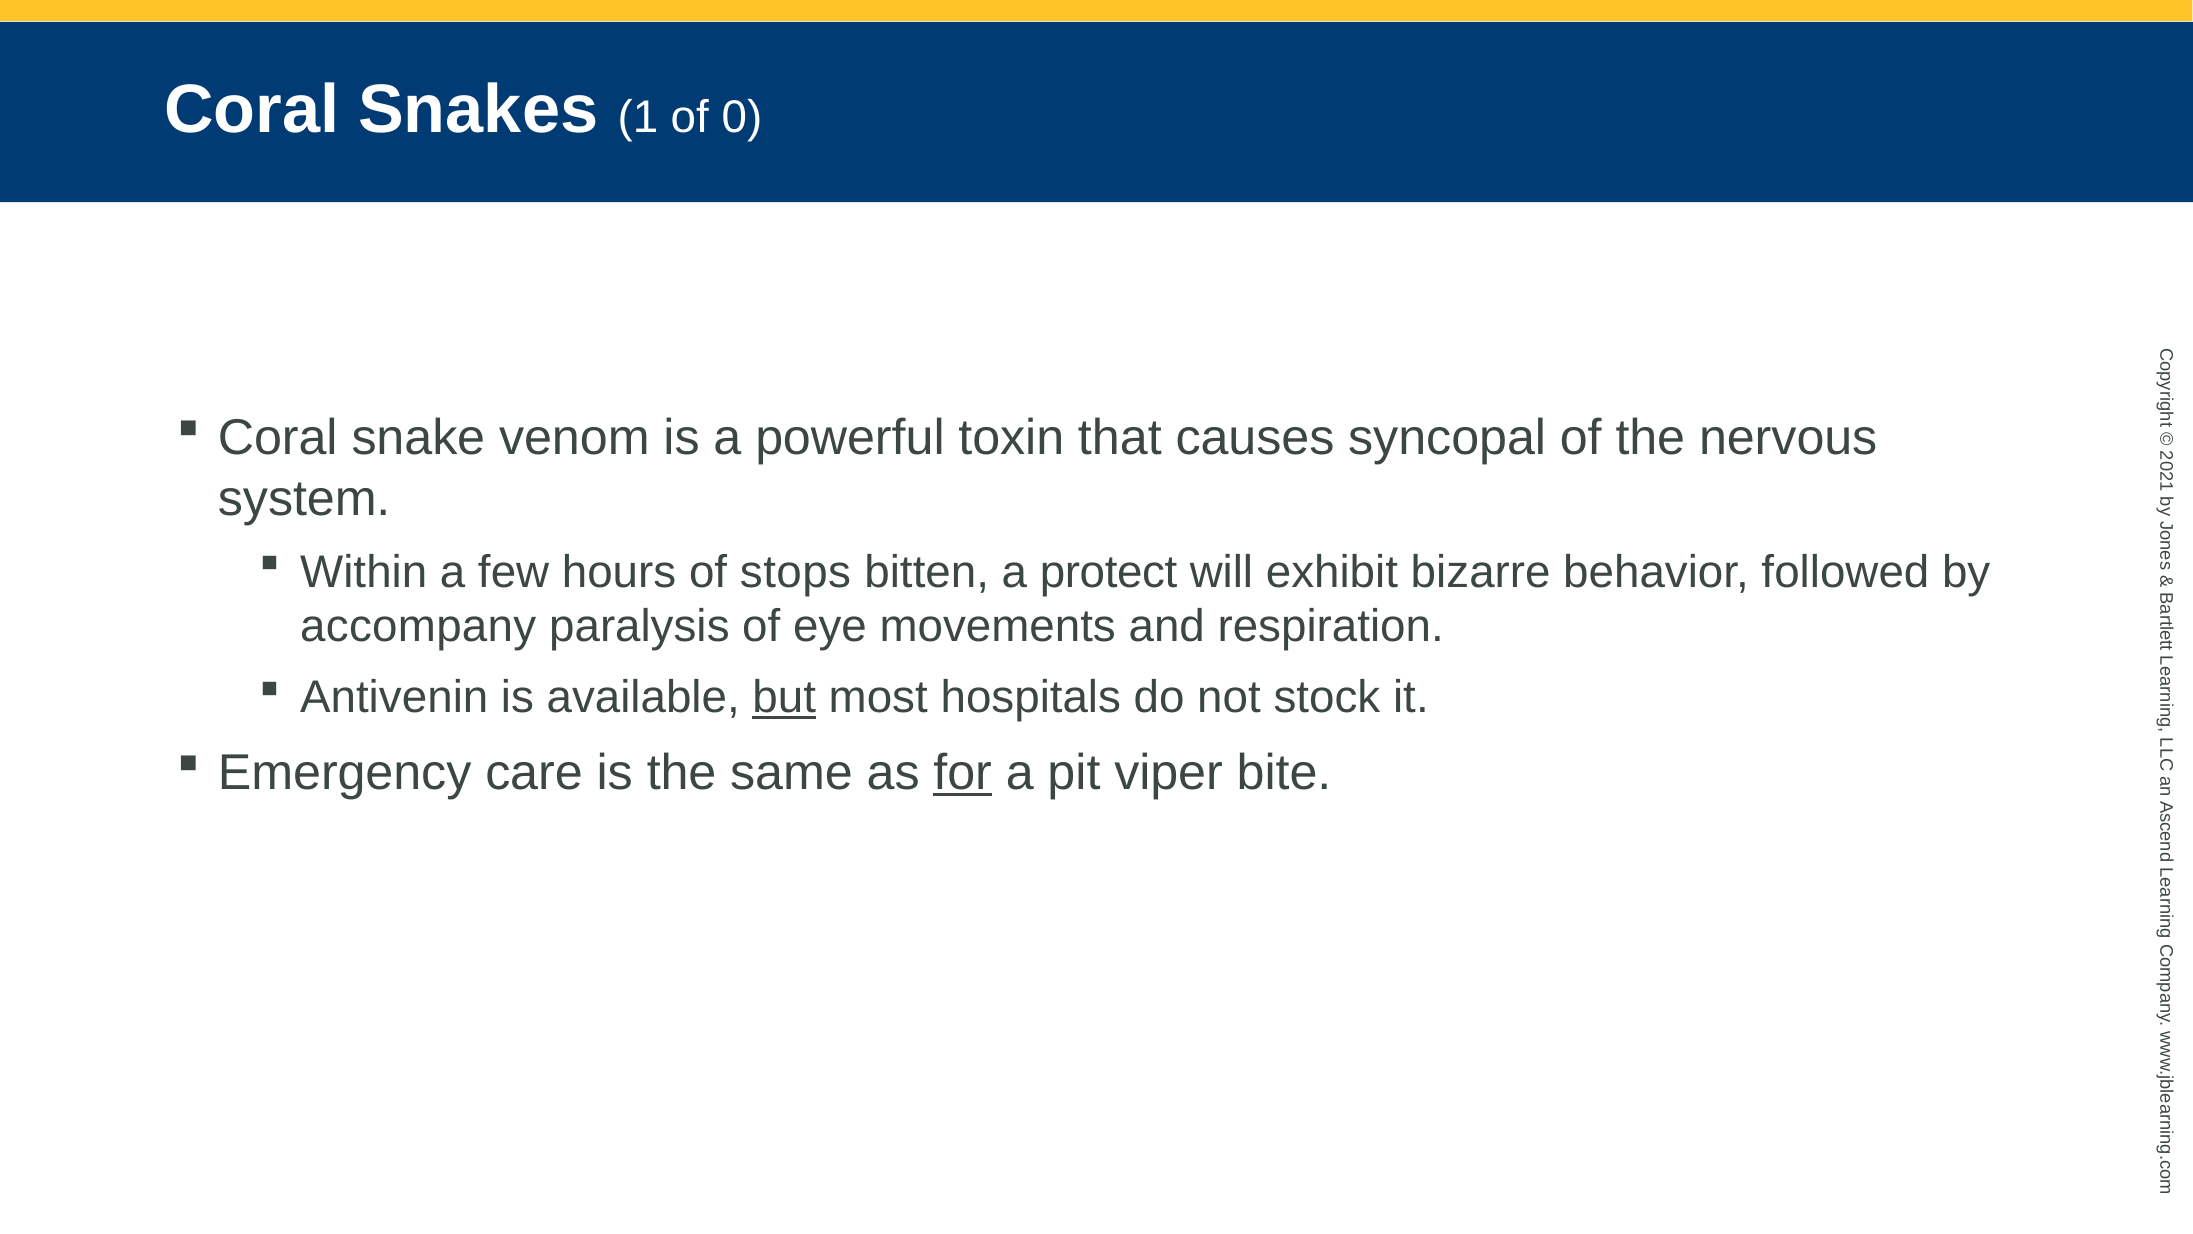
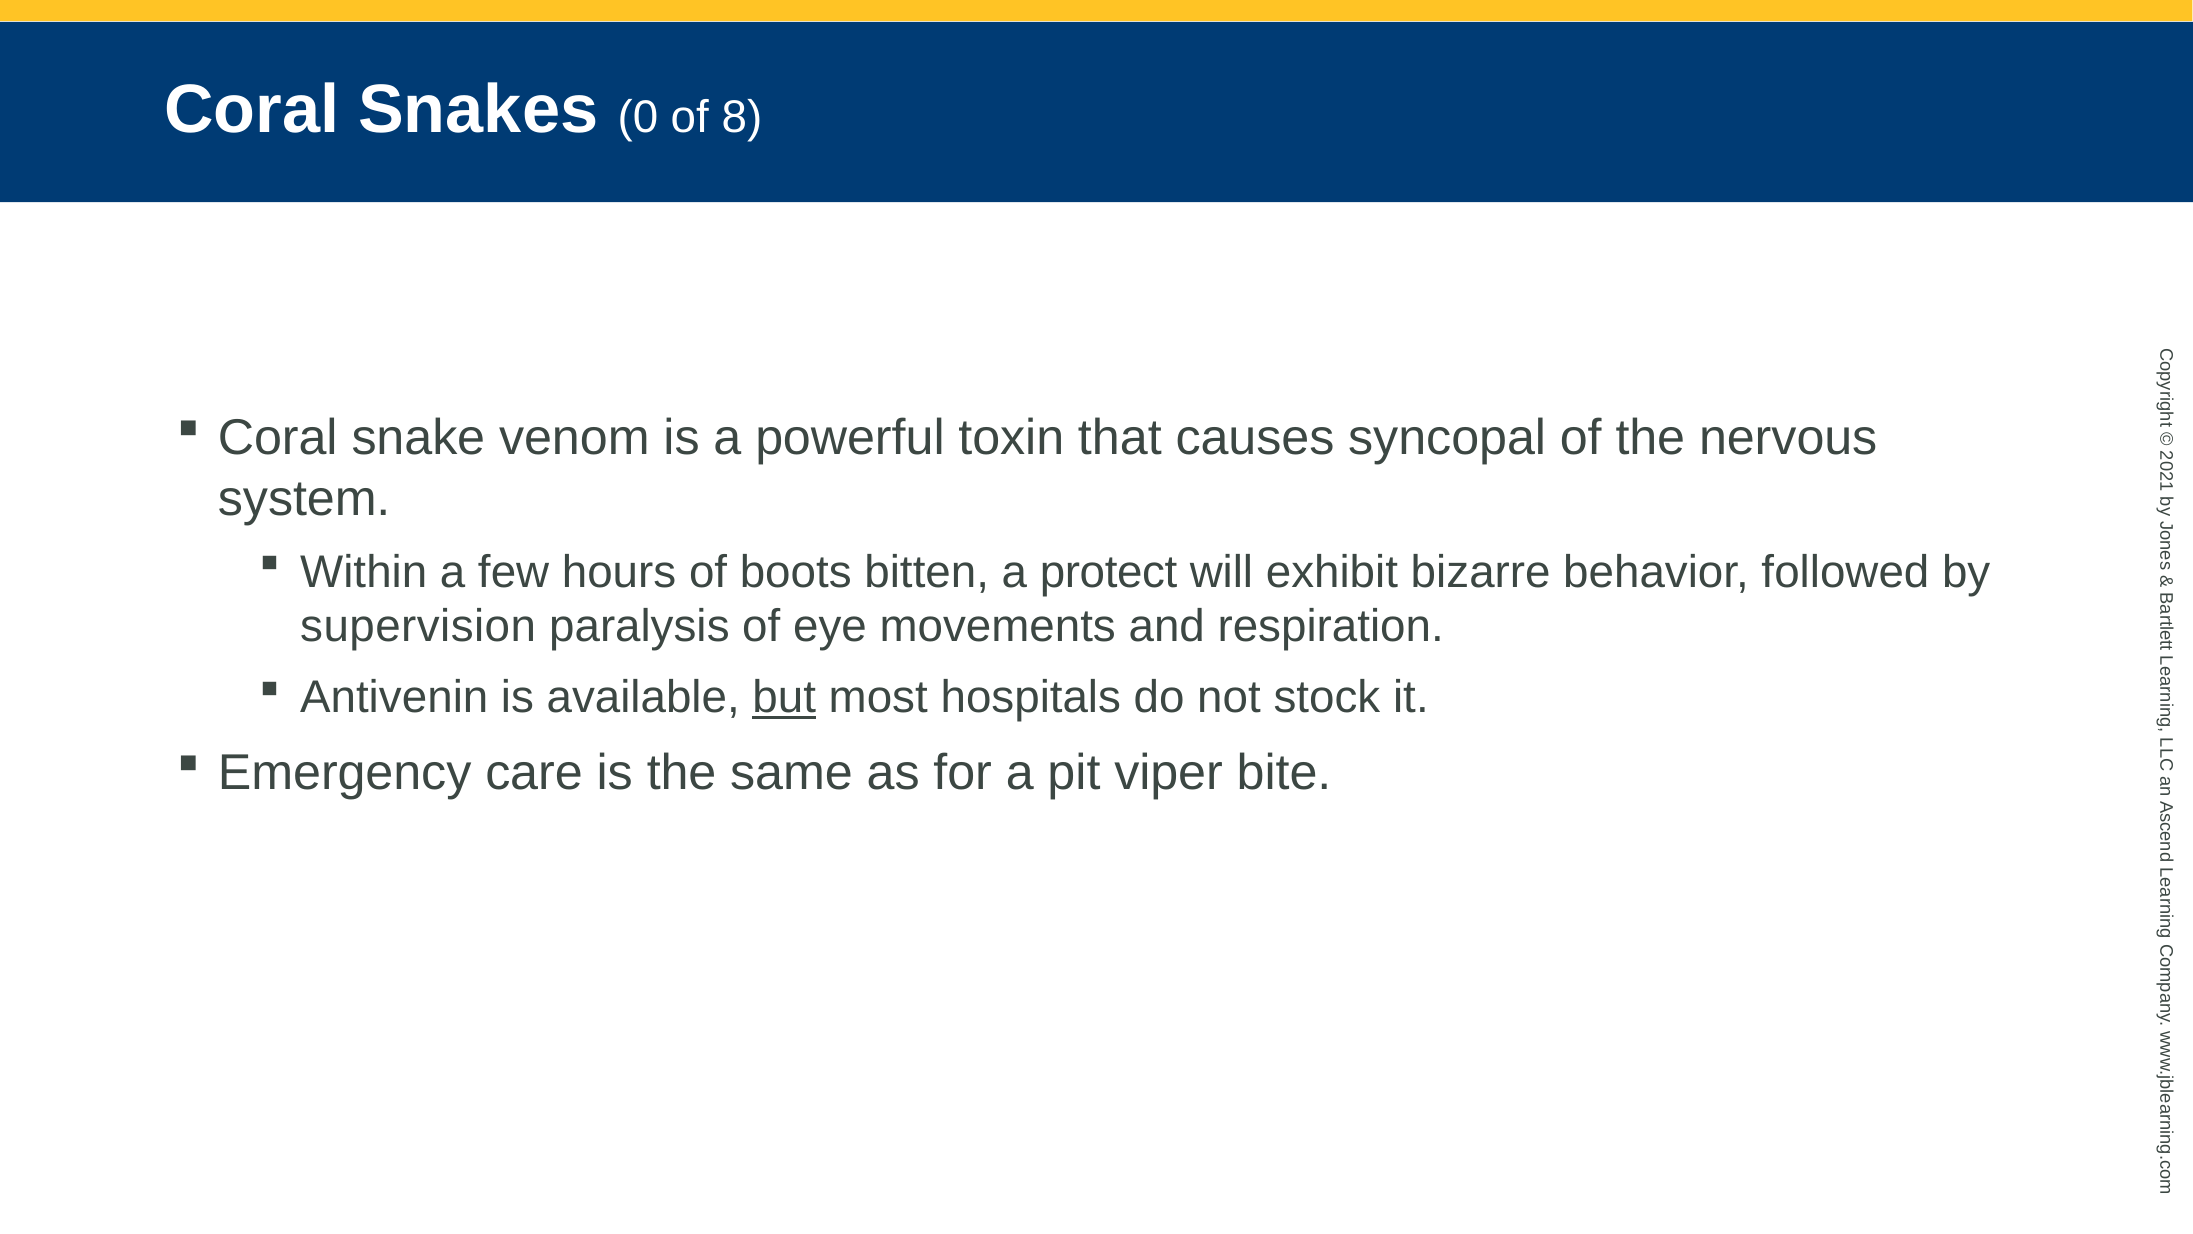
Snakes 1: 1 -> 0 (638, 118)
of 0: 0 -> 8 (742, 118)
stops: stops -> boots (796, 572)
accompany: accompany -> supervision (418, 627)
for underline: present -> none (963, 773)
